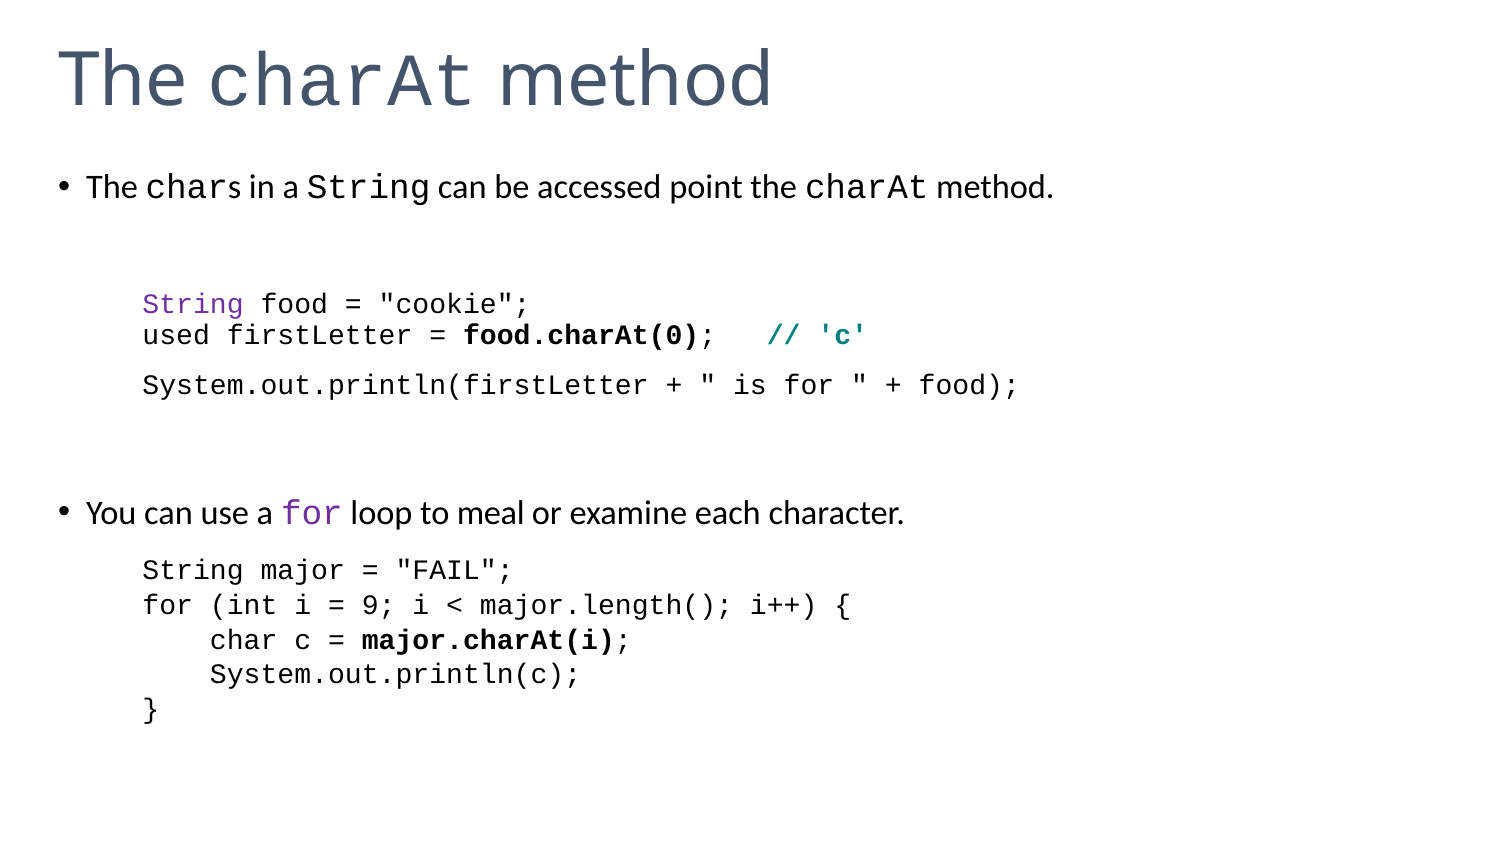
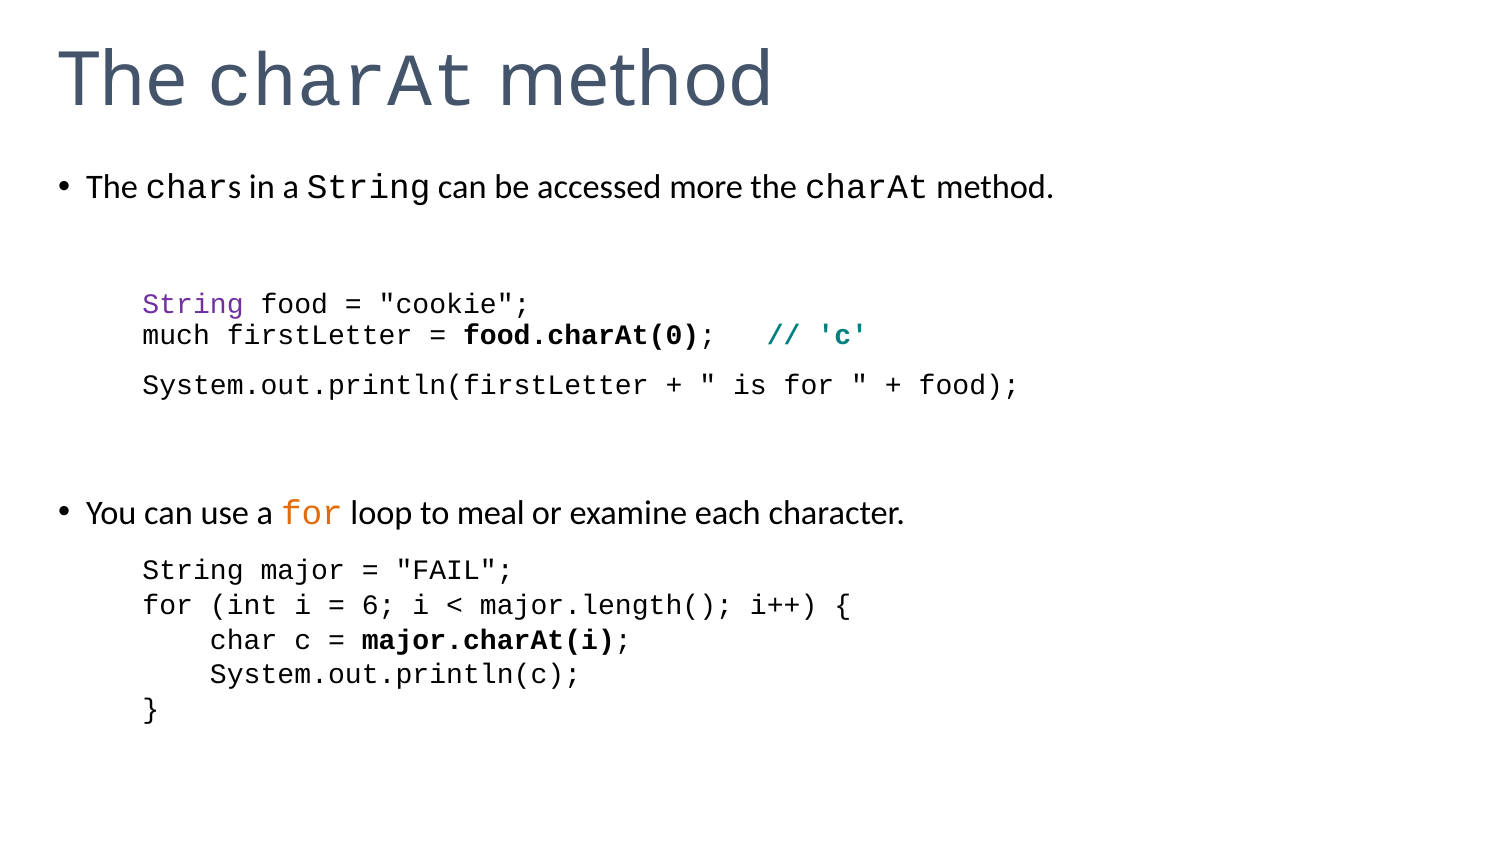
point: point -> more (706, 187)
used: used -> much (176, 335)
for colour: purple -> orange (312, 513)
9: 9 -> 6 (379, 605)
